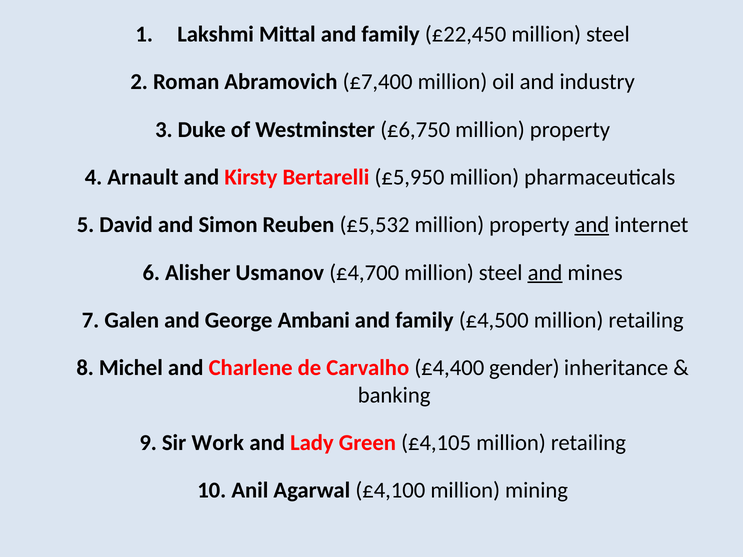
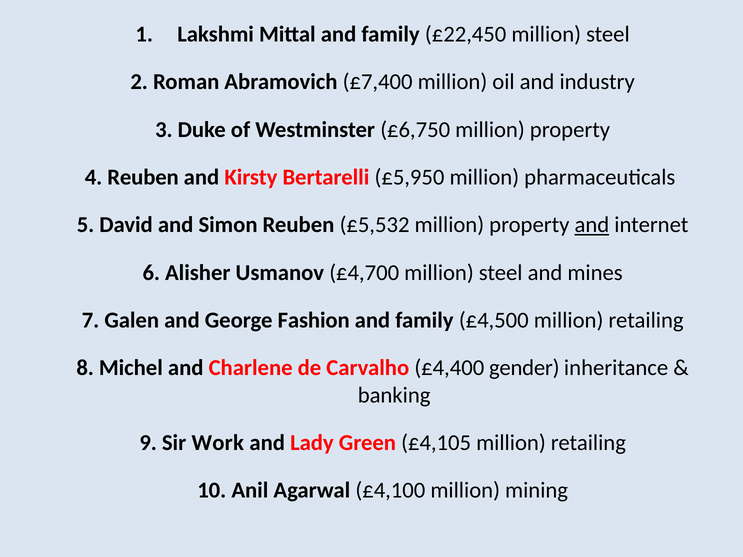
4 Arnault: Arnault -> Reuben (143, 177)
and underline: present -> none (545, 273)
Ambani: Ambani -> Fashion (314, 320)
